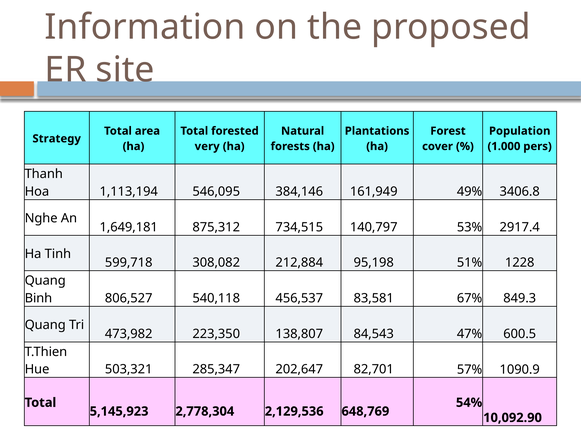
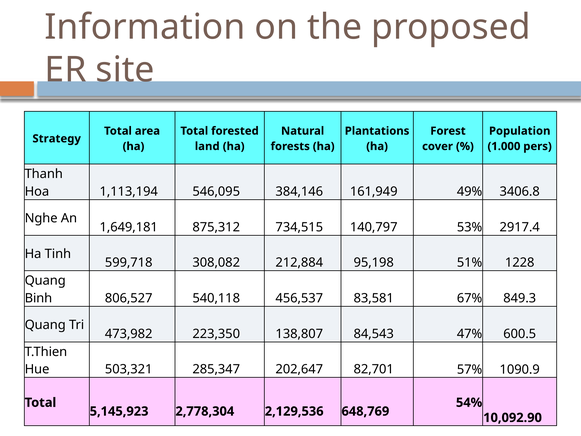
very: very -> land (207, 146)
